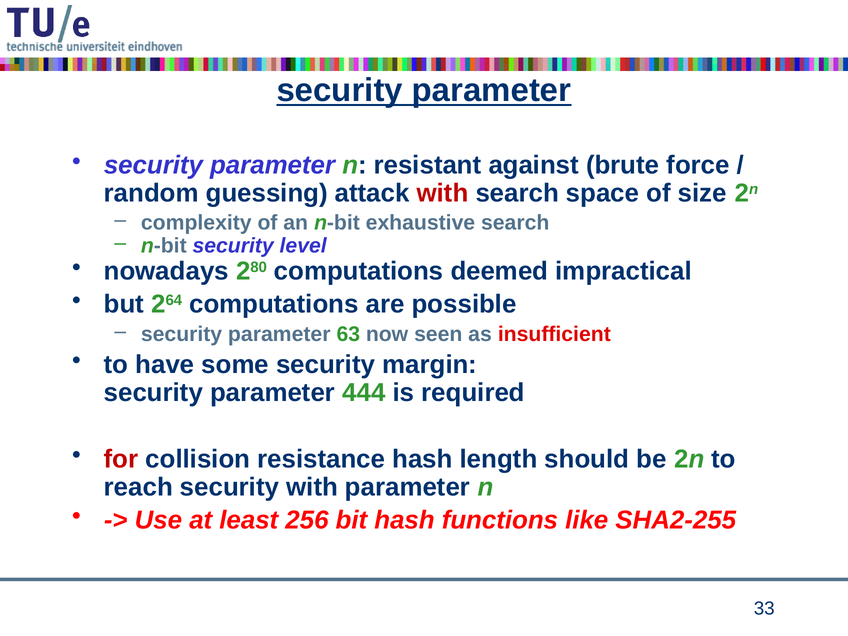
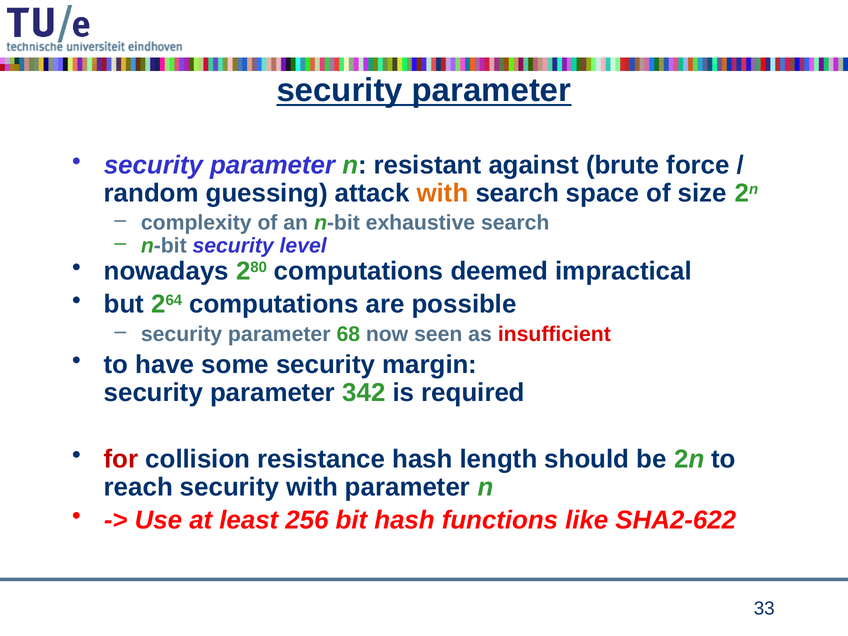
with colour: red -> orange (443, 193)
63: 63 -> 68 (348, 334)
444: 444 -> 342 (364, 393)
SHA2-255: SHA2-255 -> SHA2-622 (676, 520)
